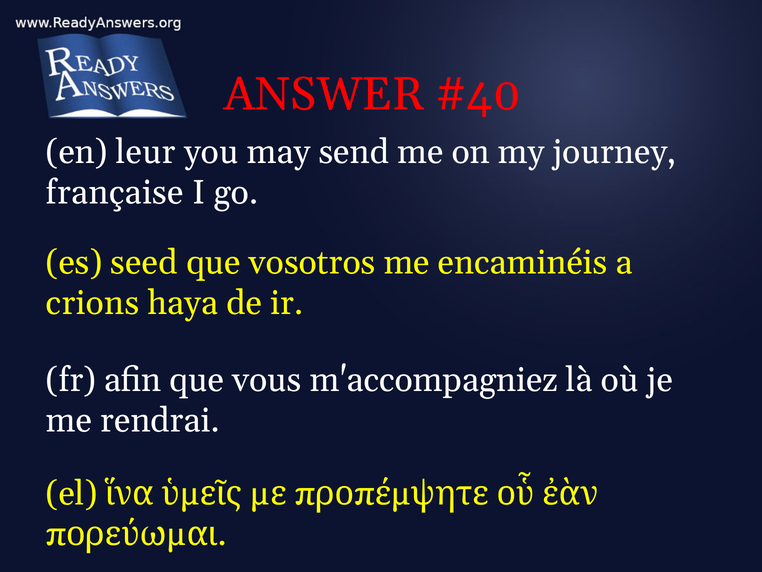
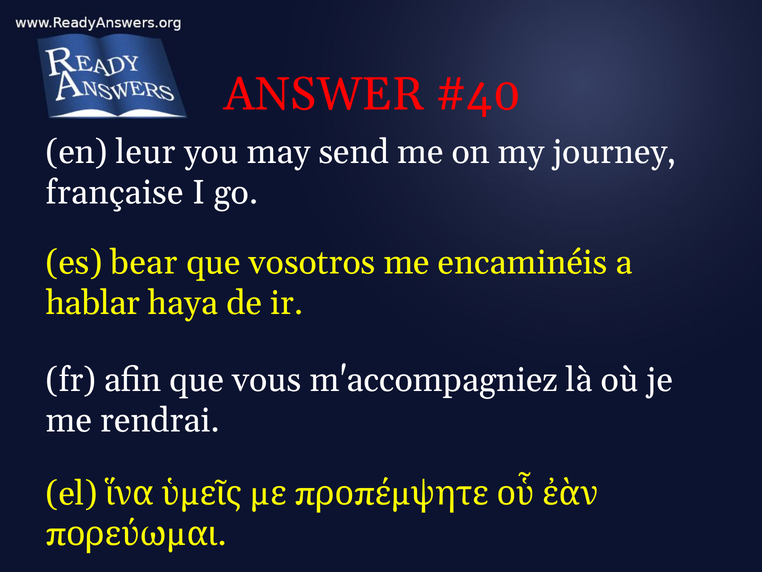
seed: seed -> bear (144, 262)
crions: crions -> hablar (93, 303)
